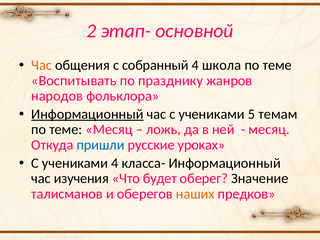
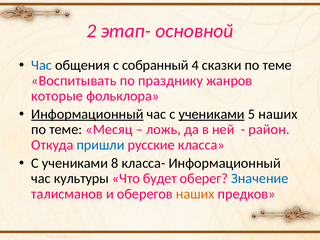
Час colour: orange -> blue (42, 65)
школа: школа -> сказки (222, 65)
народов: народов -> которые (57, 96)
учениками underline: none -> present (212, 114)
5 темам: темам -> наших (278, 114)
месяц: месяц -> район (269, 130)
уроках: уроках -> класса (201, 145)
учениками 4: 4 -> 8 (115, 163)
изучения: изучения -> культуры (81, 178)
Значение colour: black -> blue (260, 178)
